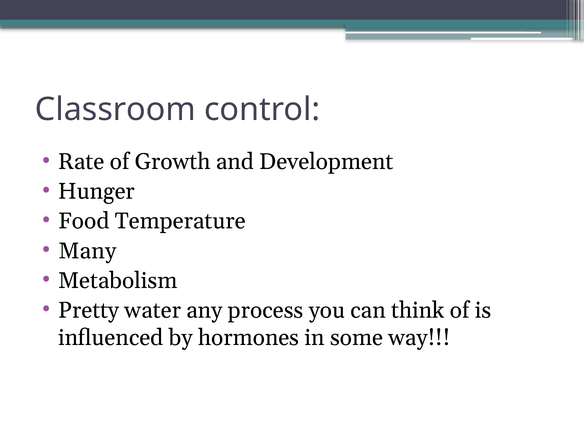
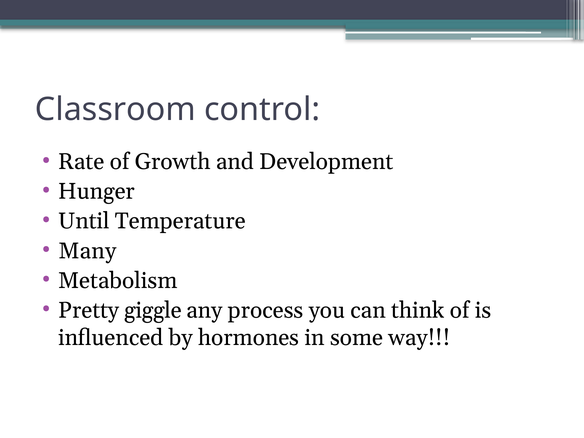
Food: Food -> Until (84, 221)
water: water -> giggle (153, 310)
